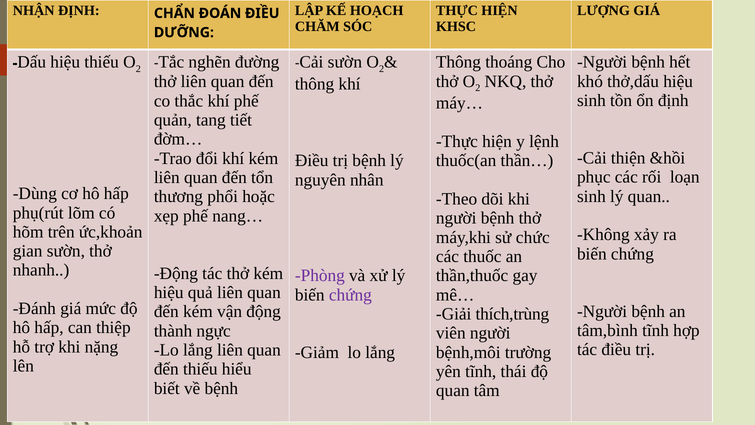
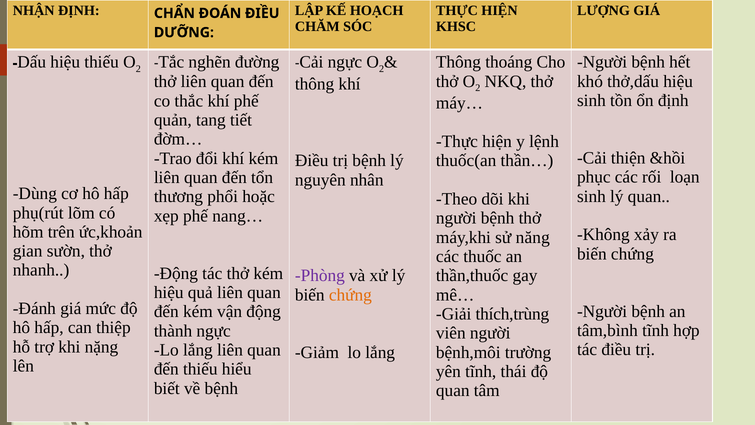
Cải sườn: sườn -> ngực (345, 62)
chức: chức -> năng (533, 237)
chứng colour: purple -> orange (350, 295)
